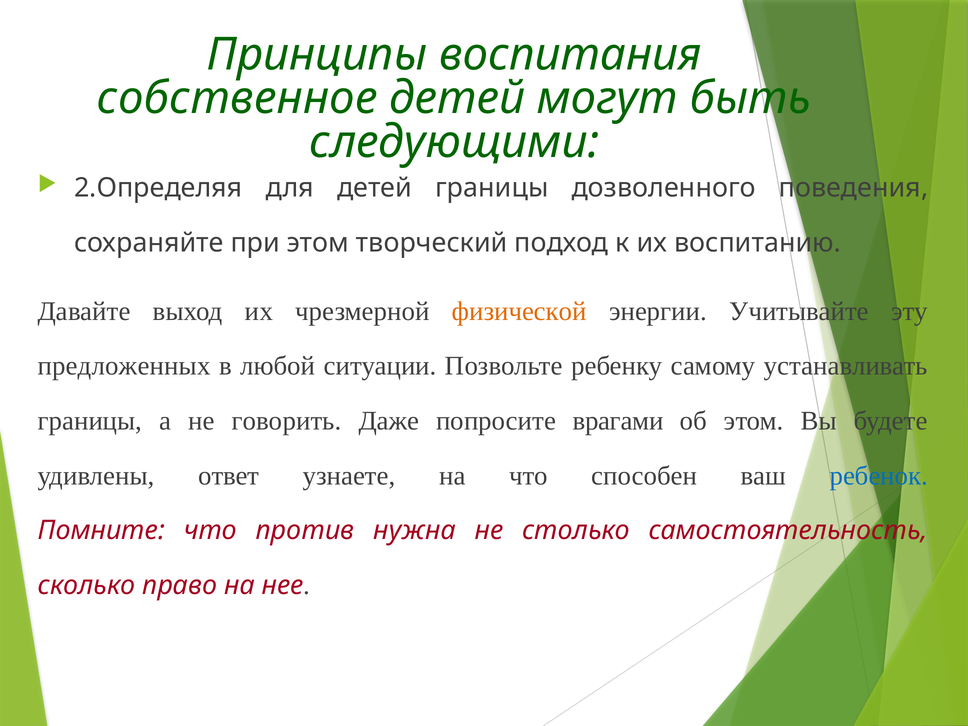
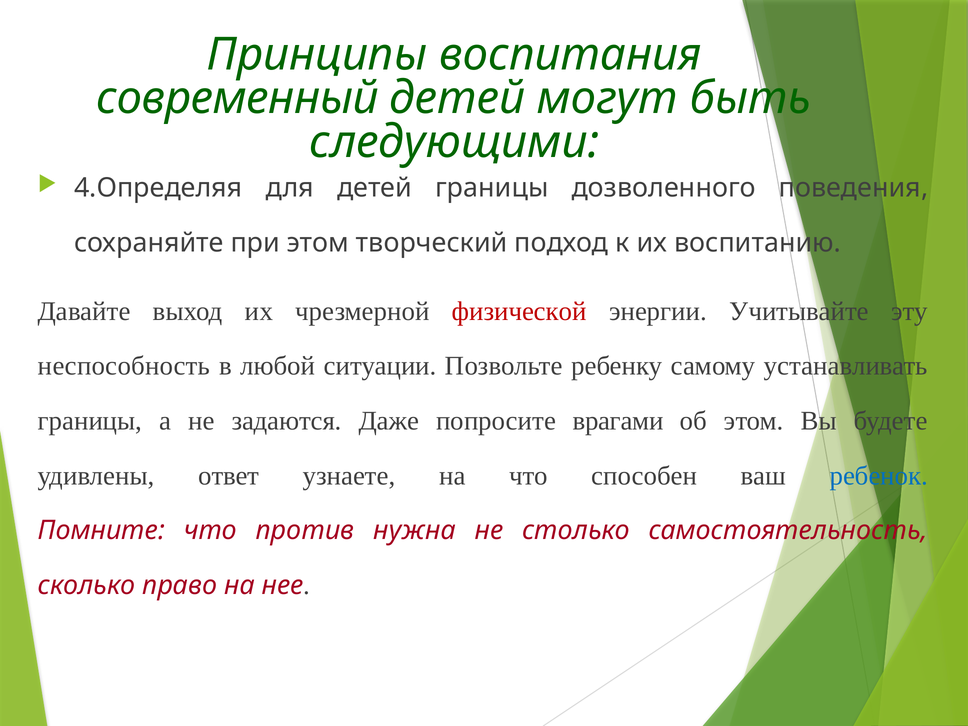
собственное: собственное -> современный (238, 98)
2.Определяя: 2.Определяя -> 4.Определяя (158, 188)
физической colour: orange -> red (519, 311)
предложенных: предложенных -> неспособность (124, 366)
говорить: говорить -> задаются (287, 421)
